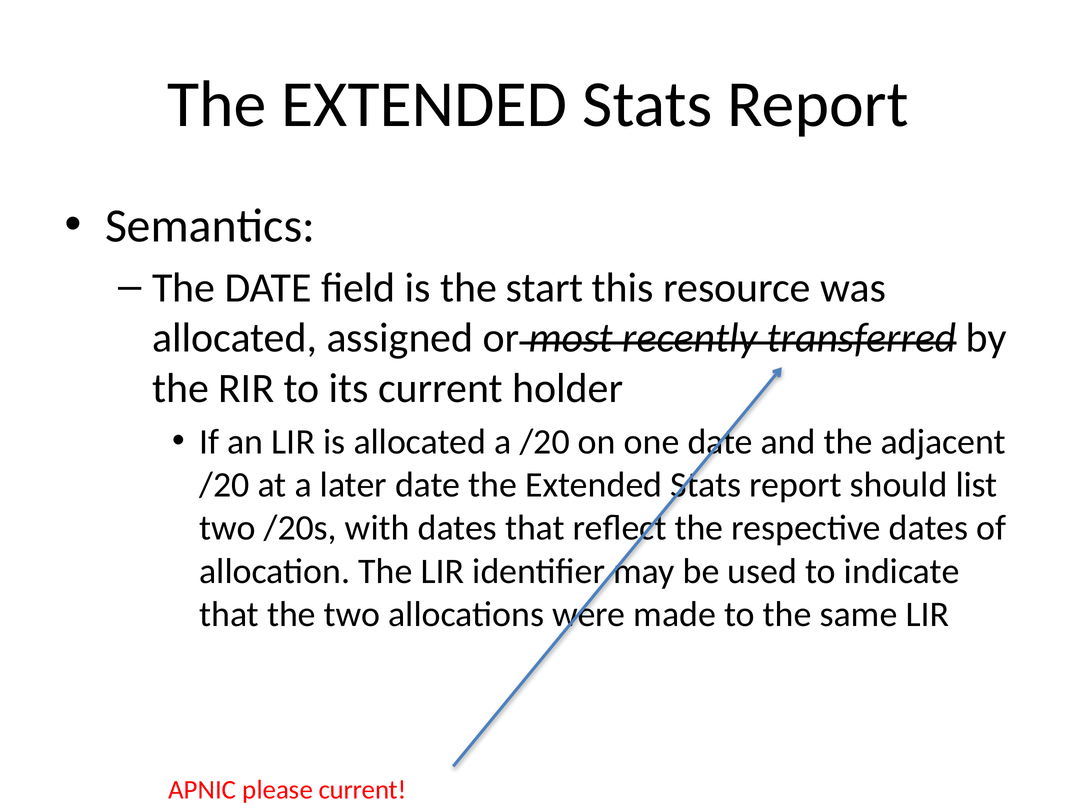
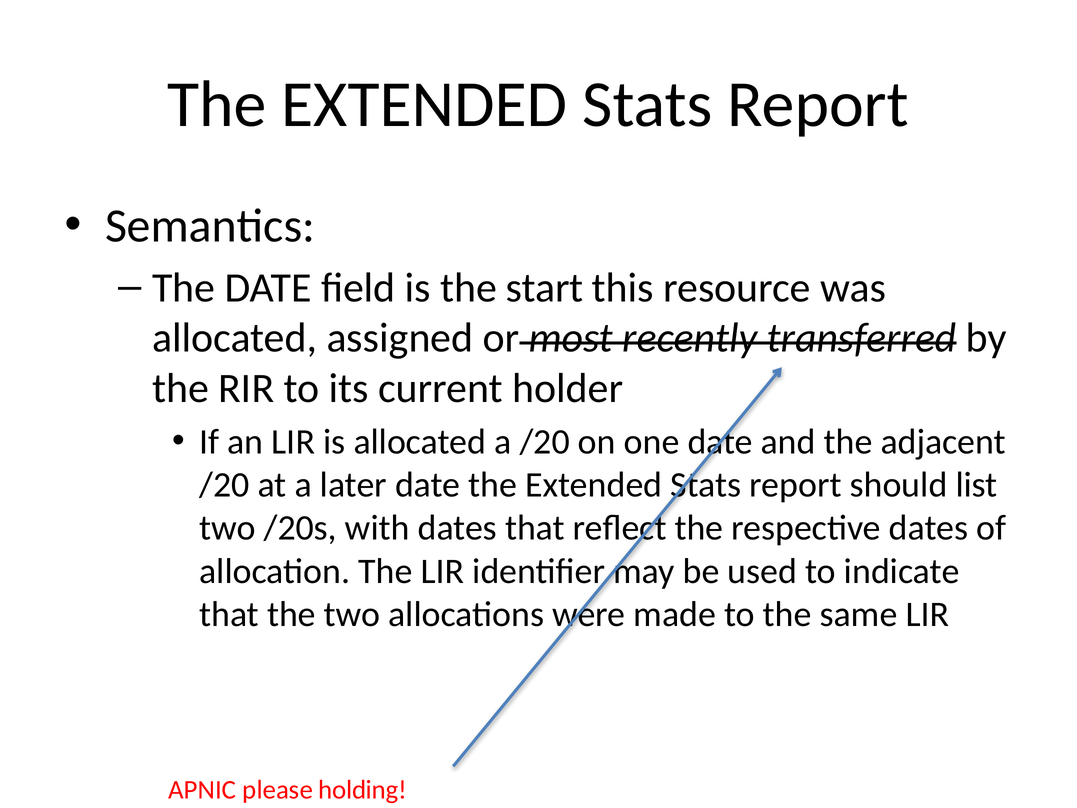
please current: current -> holding (363, 789)
